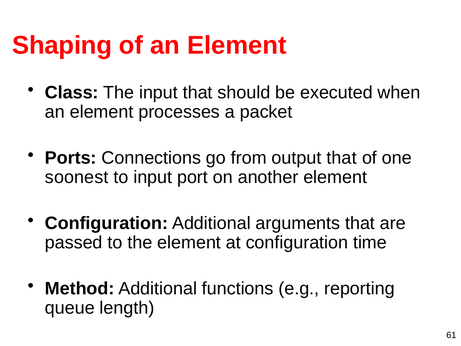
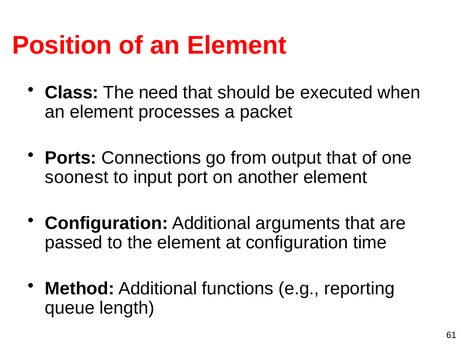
Shaping: Shaping -> Position (62, 45)
The input: input -> need (159, 93)
